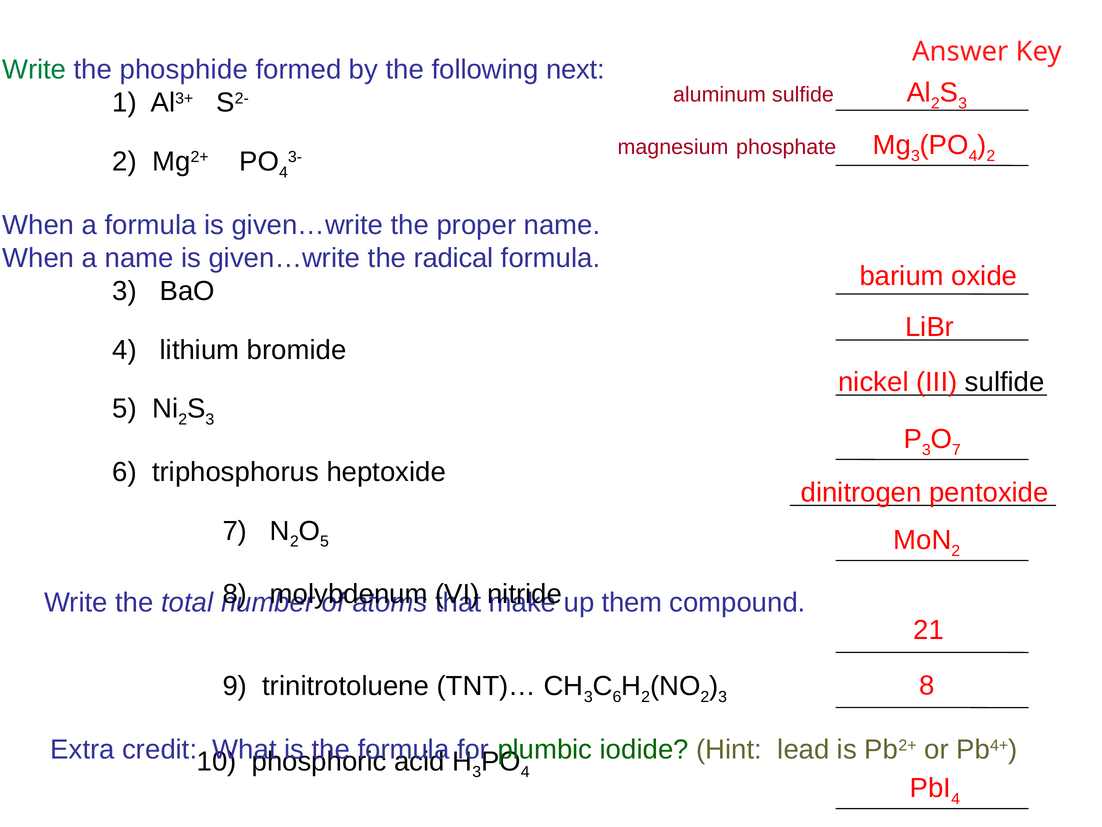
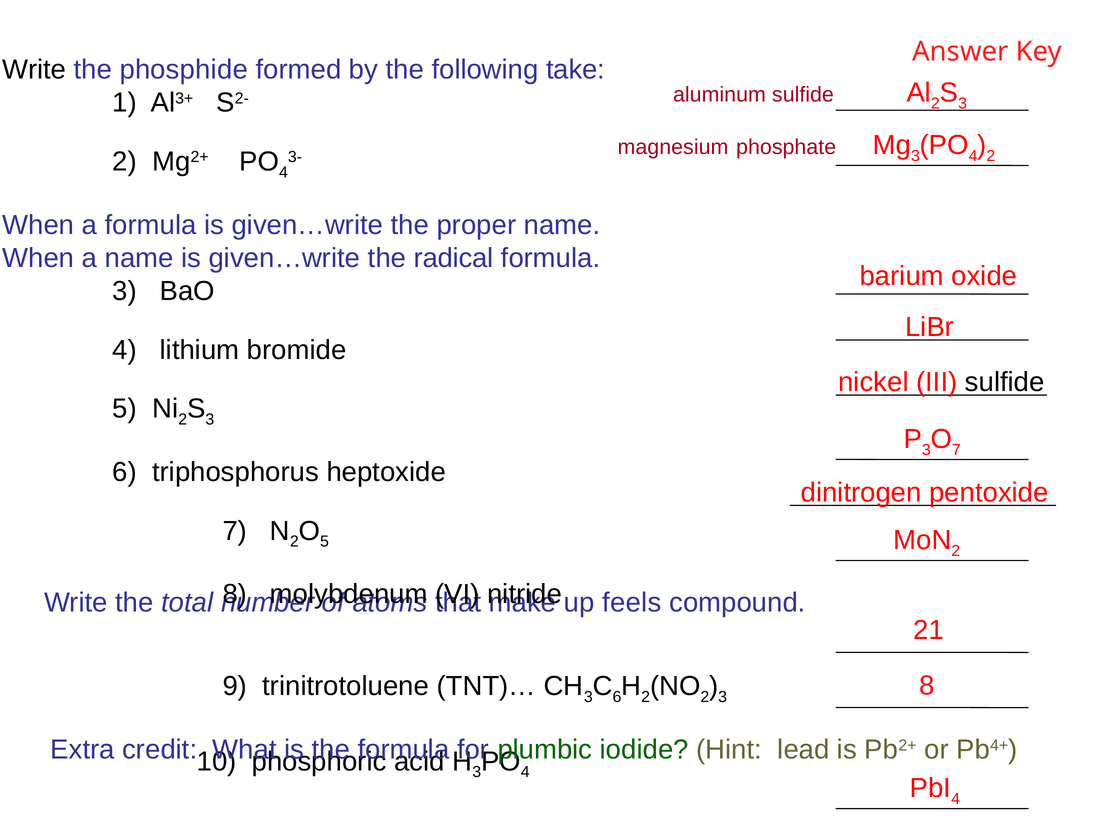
Write colour: green -> black (34, 70)
next: next -> take (575, 70)
them: them -> feels (632, 602)
